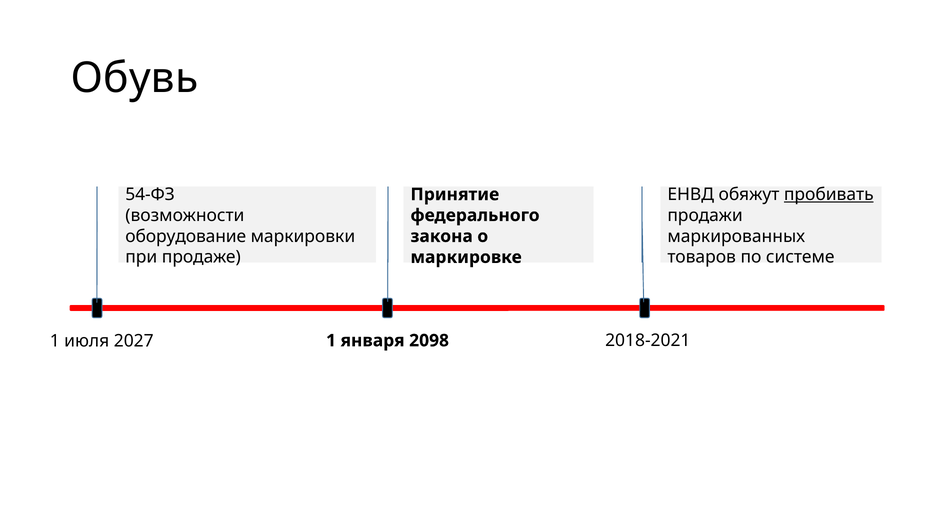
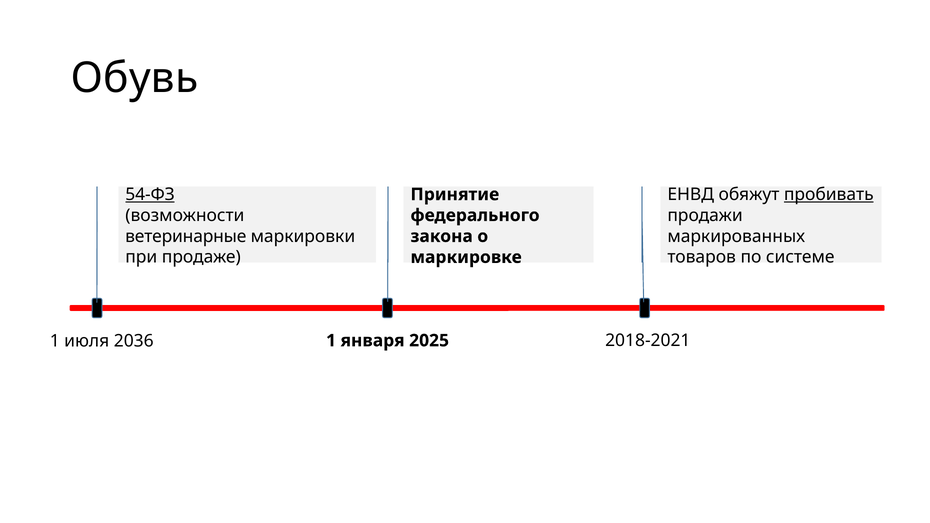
54-ФЗ underline: none -> present (150, 195)
оборудование: оборудование -> ветеринарные (186, 236)
2027: 2027 -> 2036 (134, 341)
2098: 2098 -> 2025 (429, 341)
